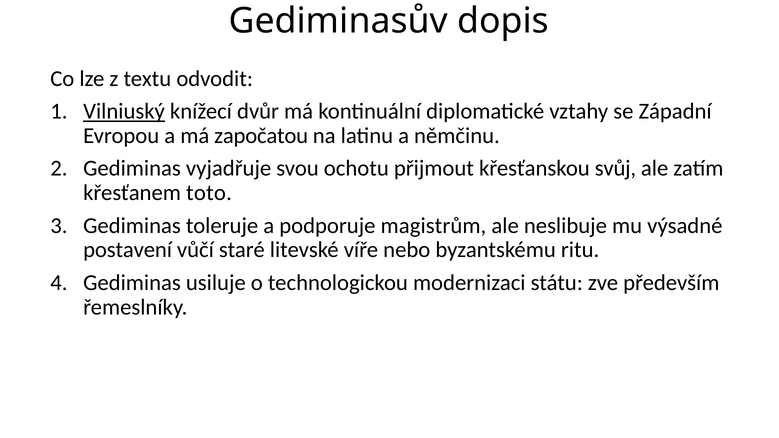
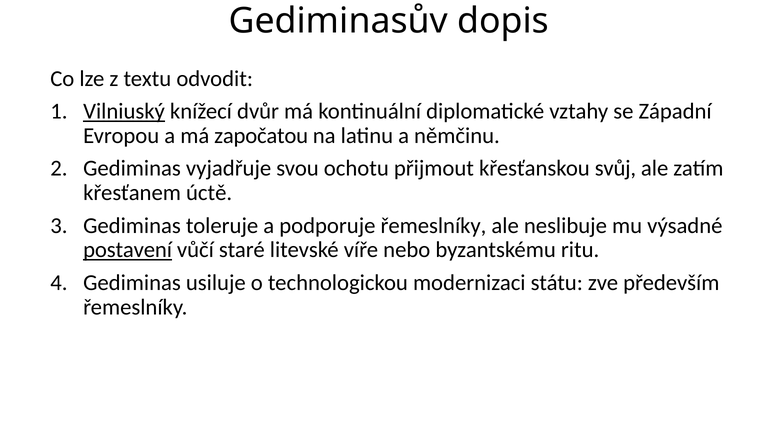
toto: toto -> úctě (209, 193)
podporuje magistrům: magistrům -> řemeslníky (433, 226)
postavení underline: none -> present (128, 250)
